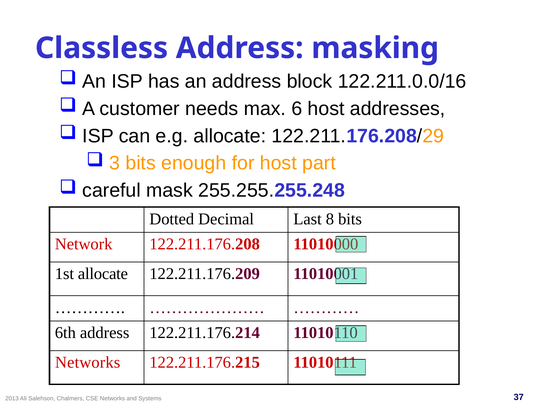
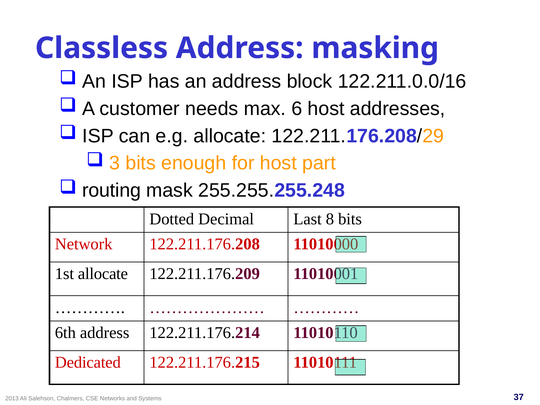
careful: careful -> routing (112, 190)
Networks: Networks -> Dedicated (88, 362)
